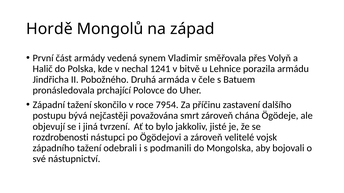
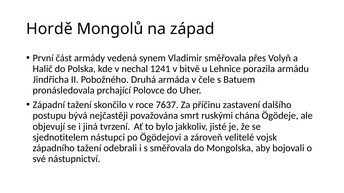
7954: 7954 -> 7637 (167, 105)
smrt zároveň: zároveň -> ruskými (217, 116)
rozdrobenosti: rozdrobenosti -> sjednotitelem (61, 138)
s podmanili: podmanili -> směřovala (171, 148)
